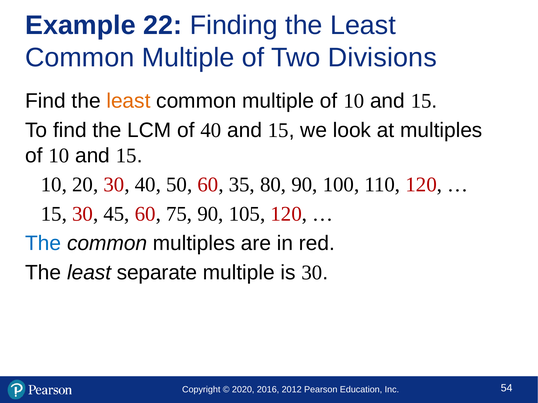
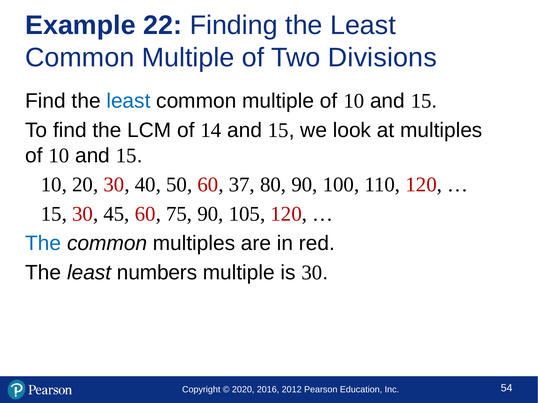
least colour: orange -> blue (128, 101)
of 40: 40 -> 14 (211, 131)
35: 35 -> 37 (242, 185)
separate: separate -> numbers (157, 273)
